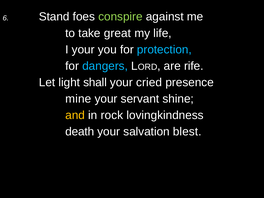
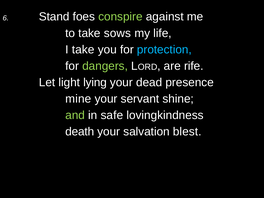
great: great -> sows (117, 33)
I your: your -> take (83, 50)
dangers colour: light blue -> light green (105, 66)
shall: shall -> lying (95, 82)
cried: cried -> dead (149, 82)
and colour: yellow -> light green (75, 115)
rock: rock -> safe (112, 115)
